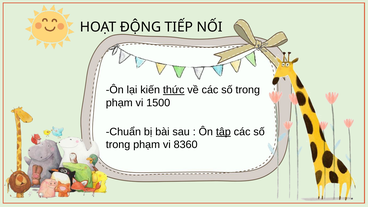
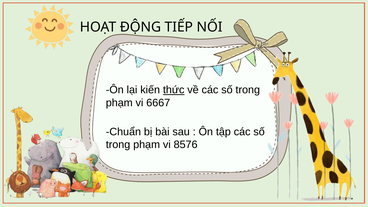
1500: 1500 -> 6667 (158, 103)
tập underline: present -> none (223, 132)
8360: 8360 -> 8576 (186, 145)
